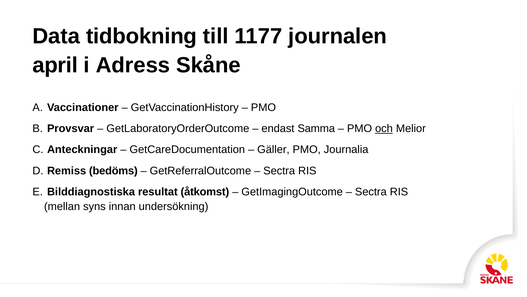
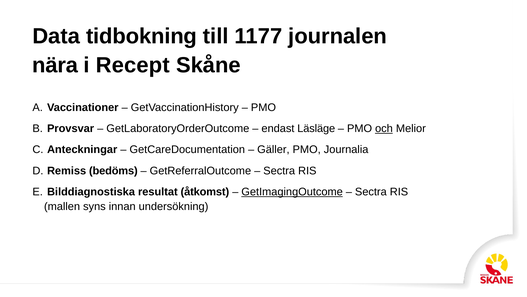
april: april -> nära (55, 65)
Adress: Adress -> Recept (133, 65)
Samma: Samma -> Läsläge (316, 128)
GetImagingOutcome underline: none -> present (292, 192)
mellan: mellan -> mallen (62, 206)
